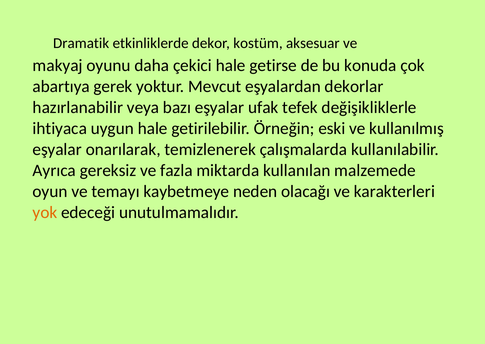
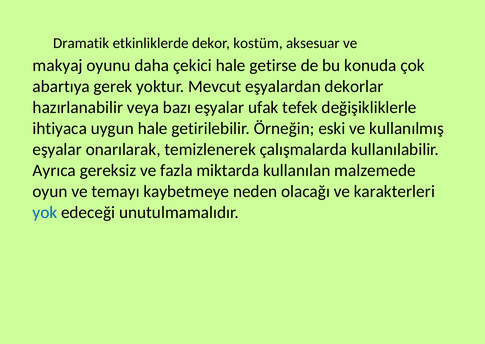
yok colour: orange -> blue (45, 212)
